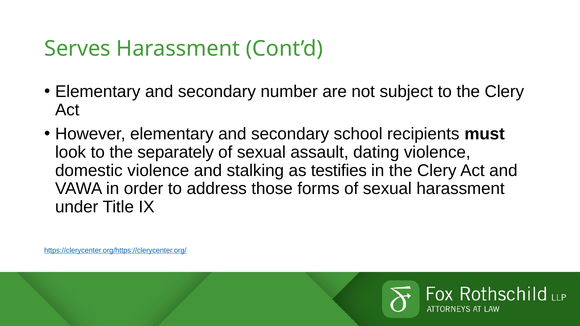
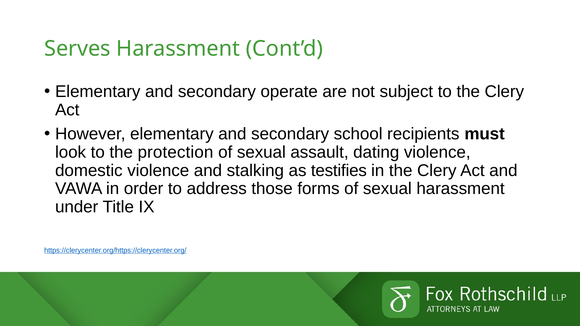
number: number -> operate (289, 92)
separately: separately -> protection (175, 152)
